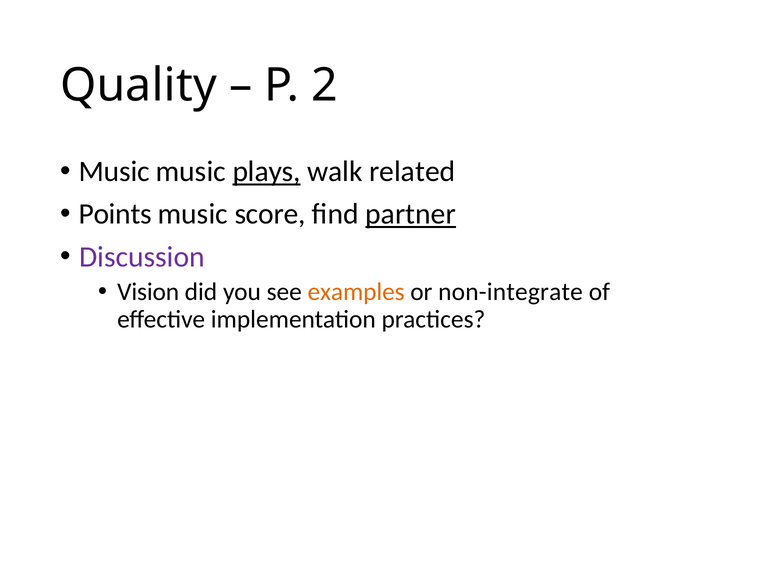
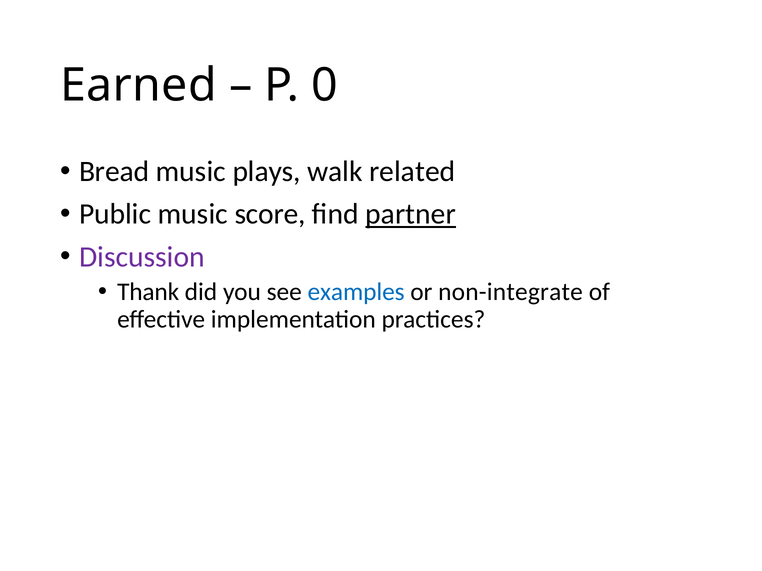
Quality: Quality -> Earned (138, 85)
2: 2 -> 0 (325, 85)
Music: Music -> Bread (114, 172)
plays underline: present -> none (267, 172)
Points: Points -> Public (115, 214)
Vision: Vision -> Thank (148, 292)
examples colour: orange -> blue (356, 292)
